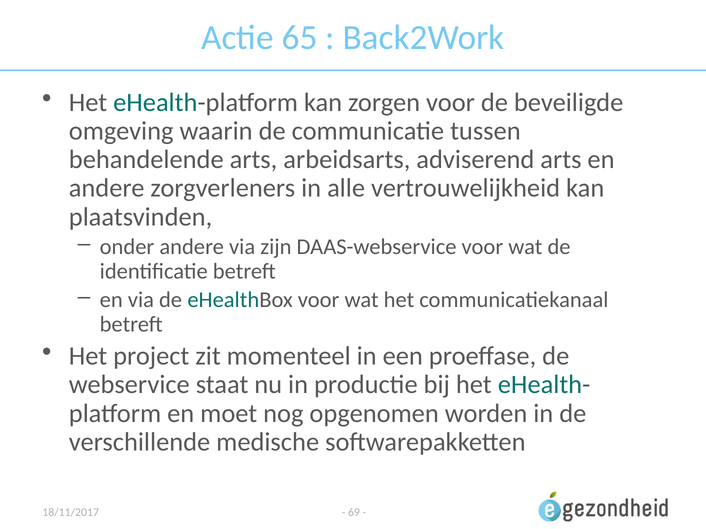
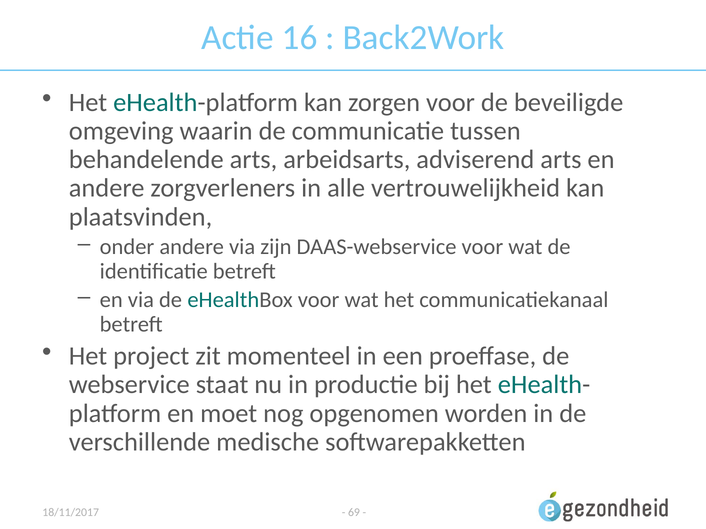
65: 65 -> 16 (300, 38)
